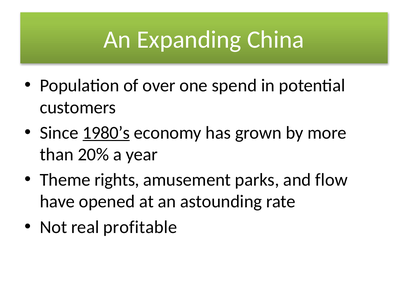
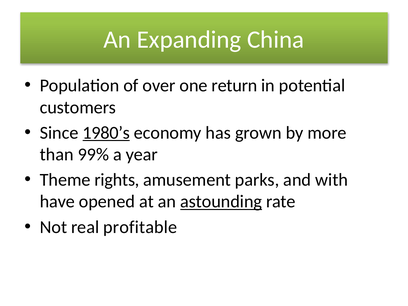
spend: spend -> return (234, 86)
20%: 20% -> 99% (93, 155)
flow: flow -> with (332, 180)
astounding underline: none -> present (221, 202)
